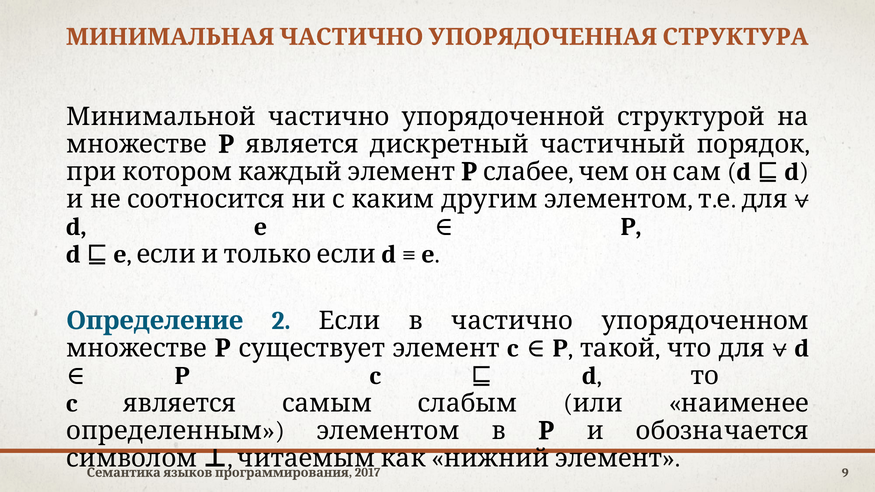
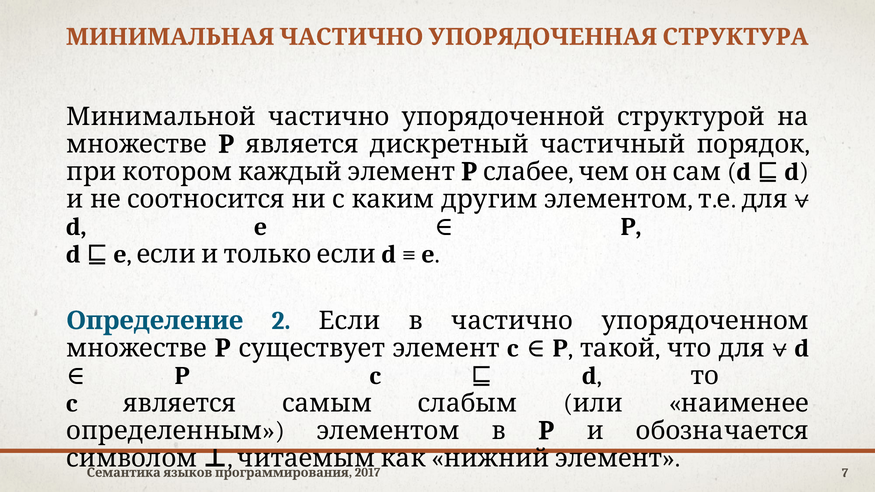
9: 9 -> 7 (845, 473)
